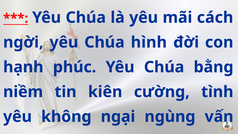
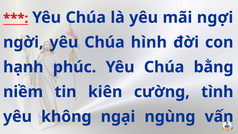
cách: cách -> ngợi (215, 18)
